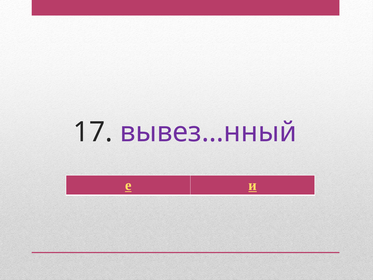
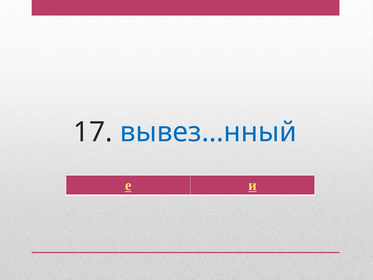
вывез…нный colour: purple -> blue (208, 132)
